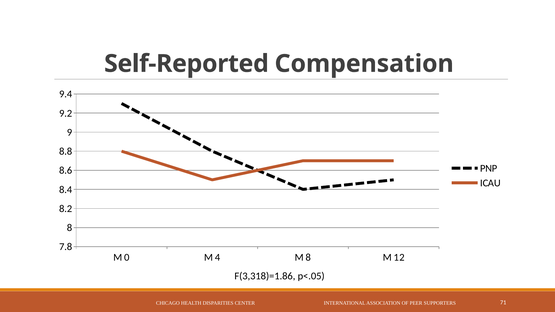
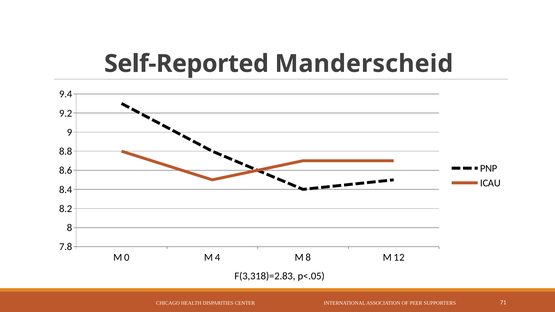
Compensation: Compensation -> Manderscheid (364, 64)
F(3,318)=1.86: F(3,318)=1.86 -> F(3,318)=2.83 (265, 276)
